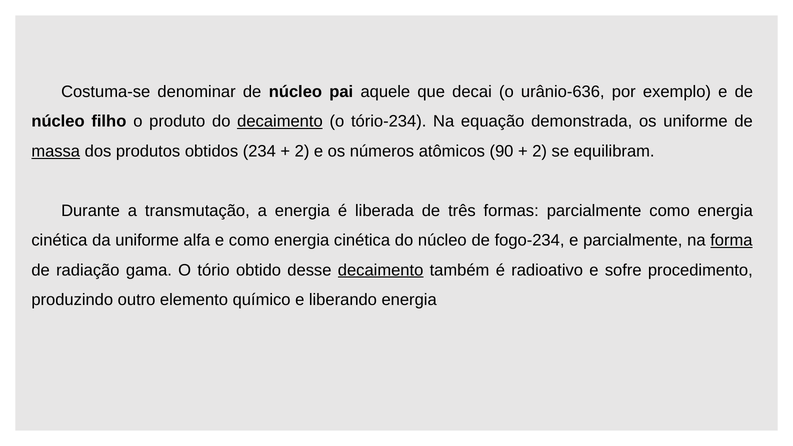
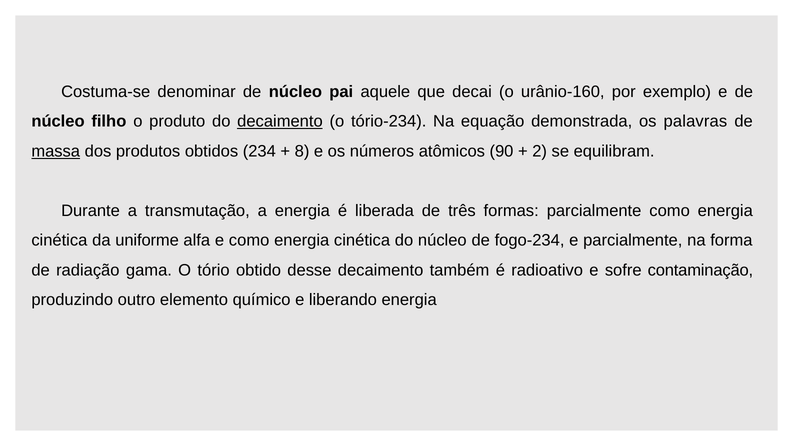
urânio-636: urânio-636 -> urânio-160 (563, 92)
os uniforme: uniforme -> palavras (695, 121)
2: 2 -> 8 (302, 151)
forma underline: present -> none (731, 240)
decaimento underline: present -> none (381, 270)
procedimento: procedimento -> contaminação (700, 270)
